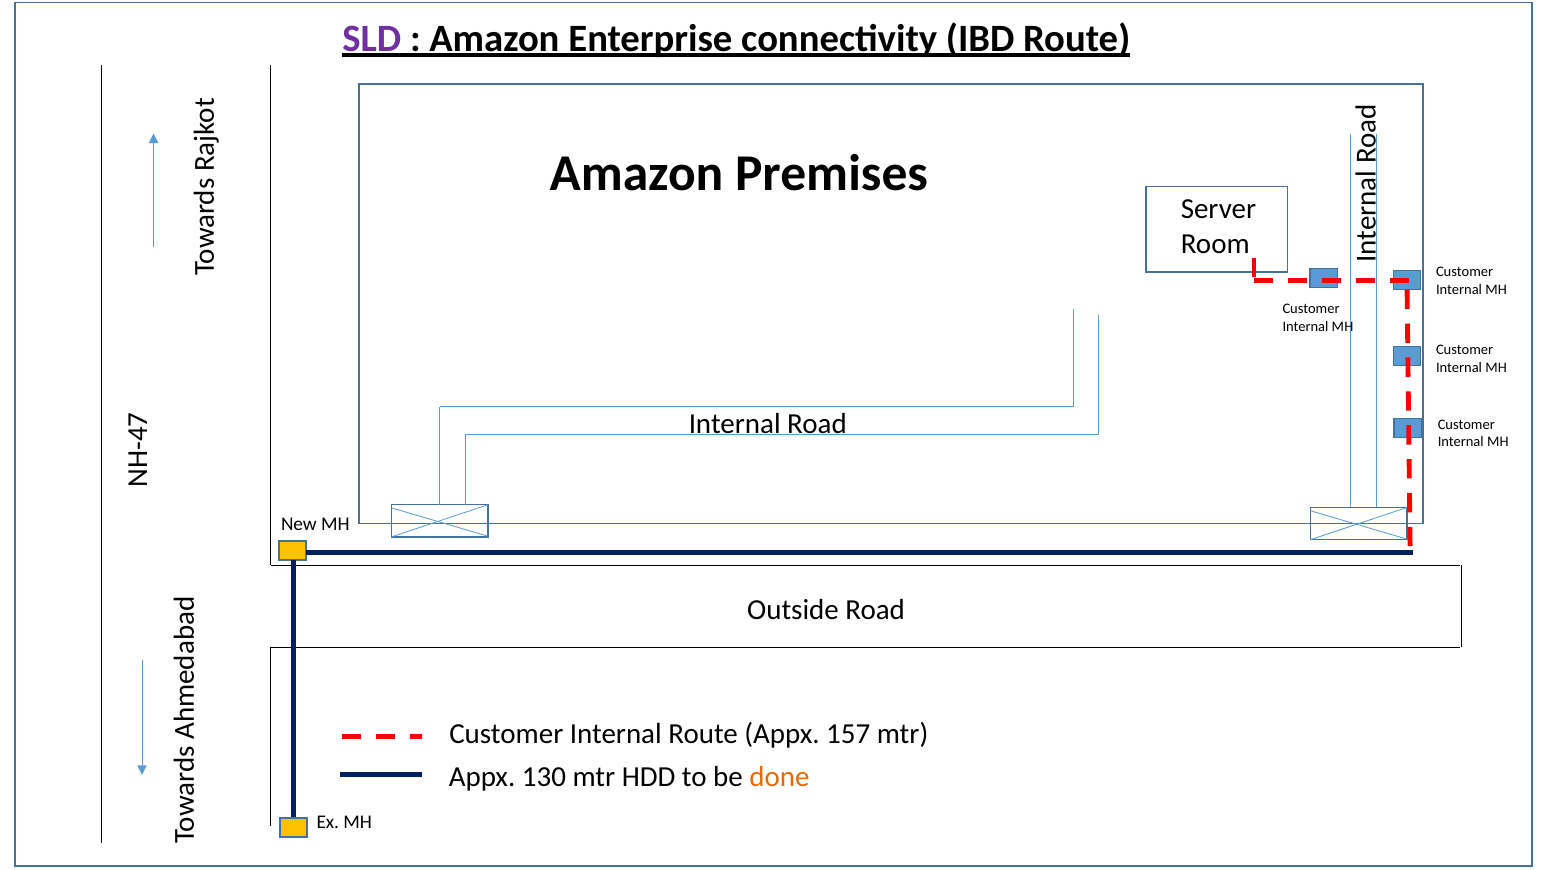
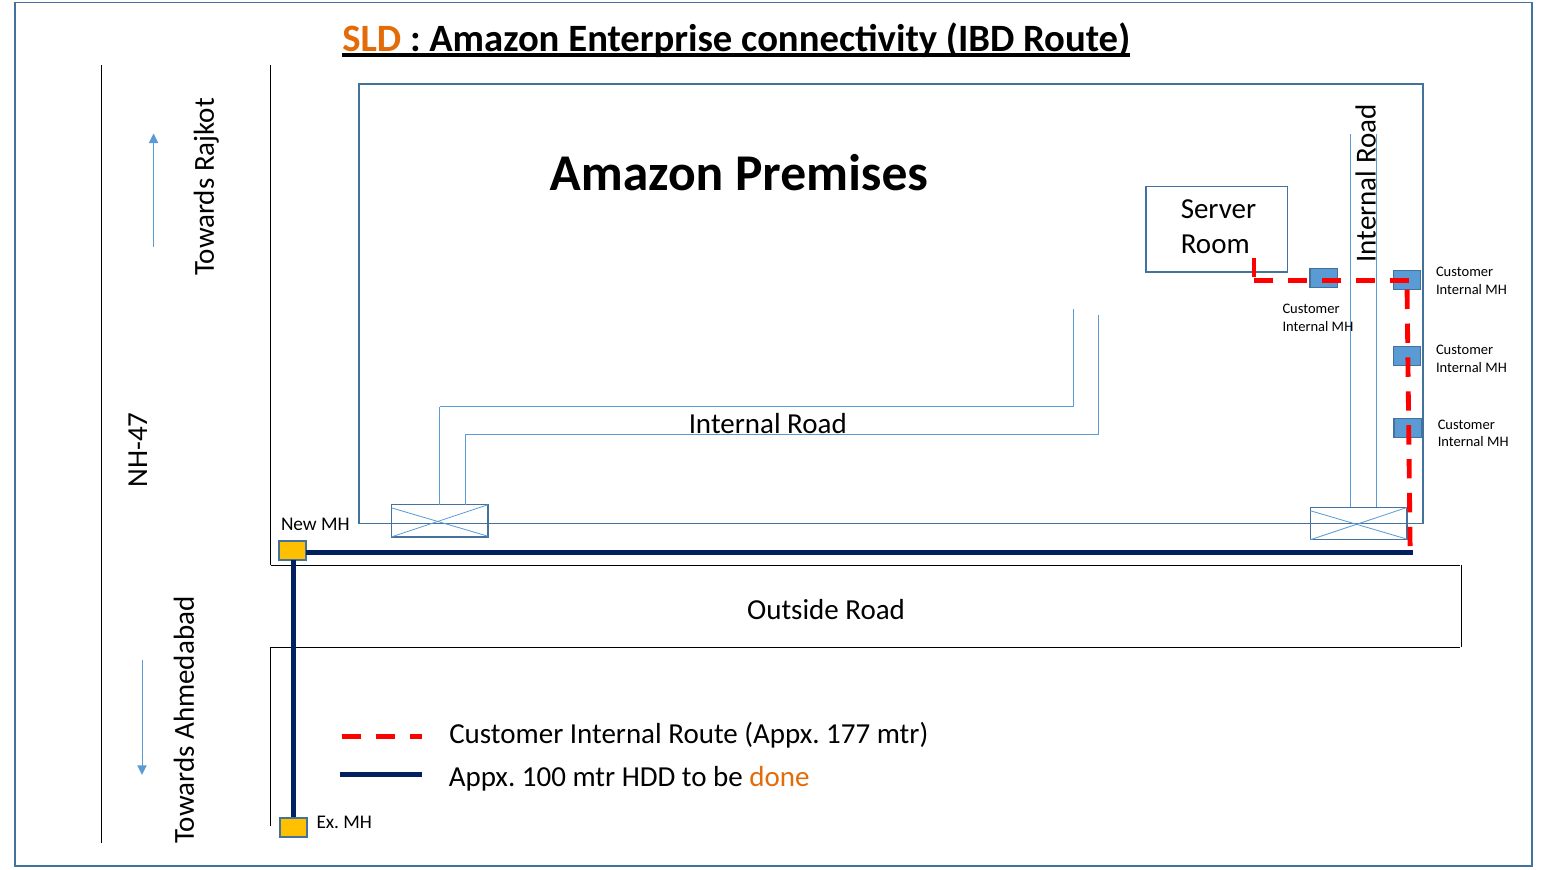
SLD colour: purple -> orange (372, 38)
157: 157 -> 177 (848, 734)
130: 130 -> 100 (544, 777)
